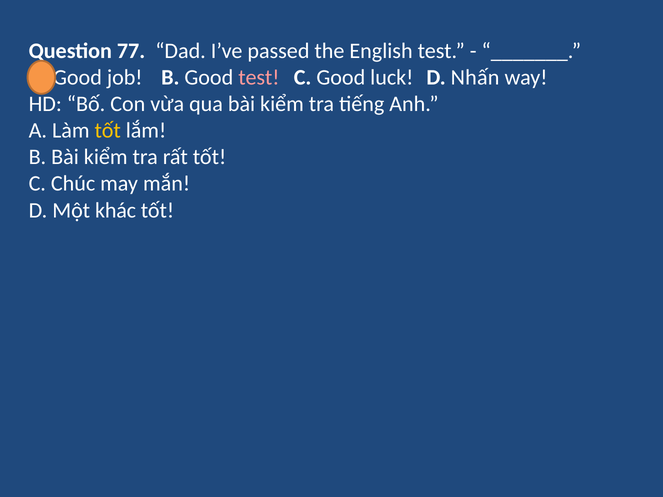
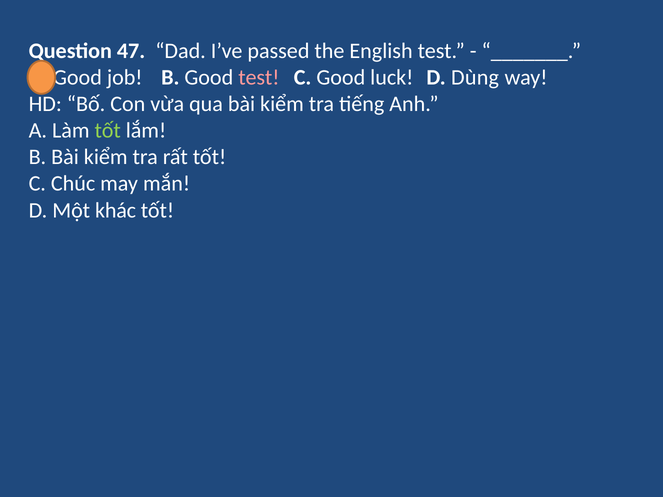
77: 77 -> 47 (131, 51)
Nhấn: Nhấn -> Dùng (475, 78)
tốt colour: yellow -> light green (108, 131)
